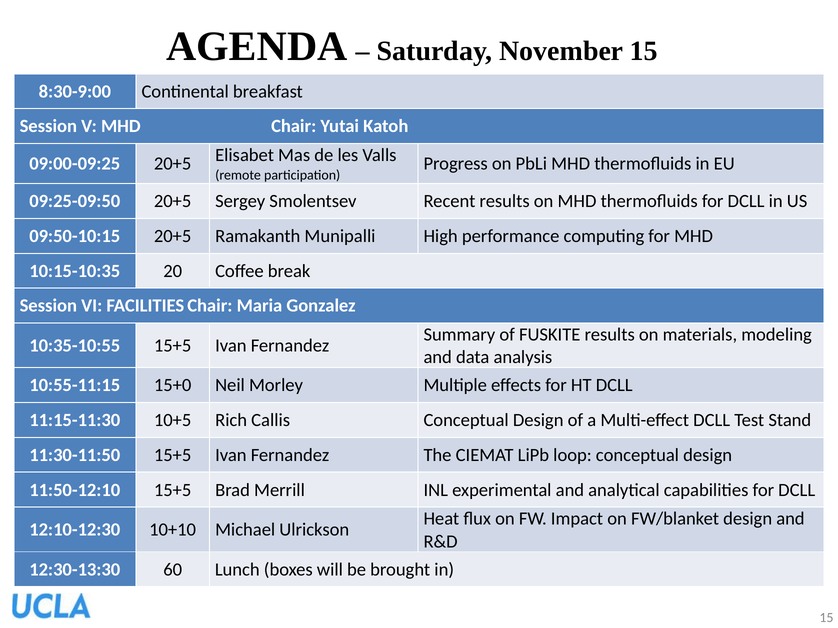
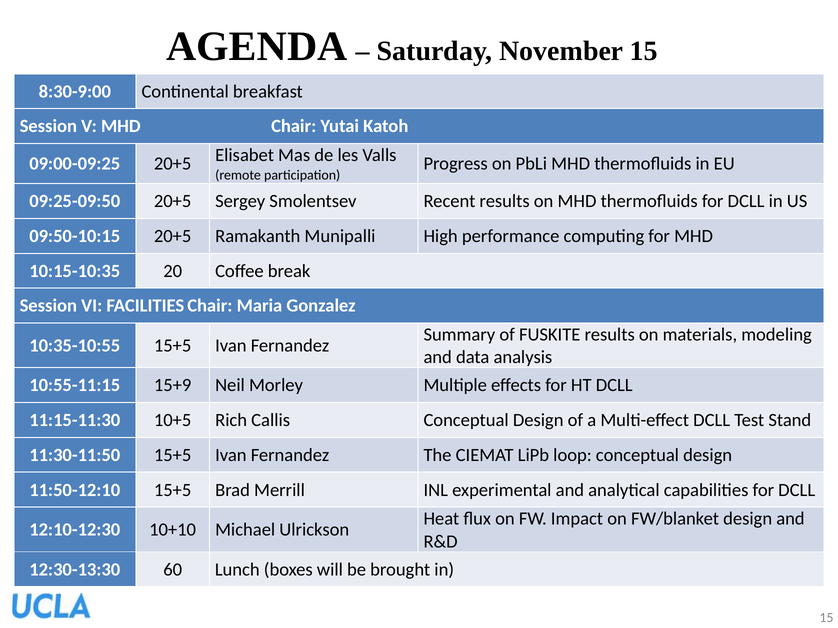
15+0: 15+0 -> 15+9 (173, 386)
